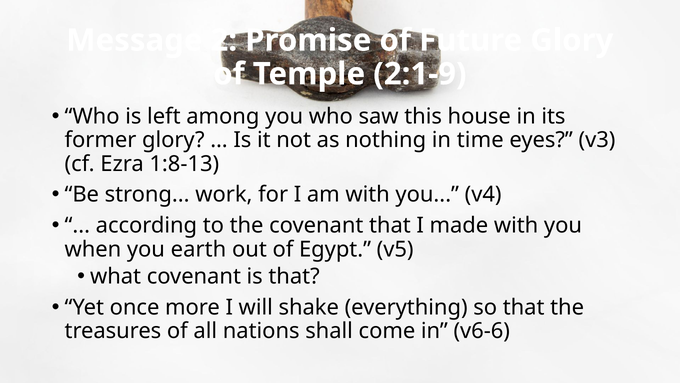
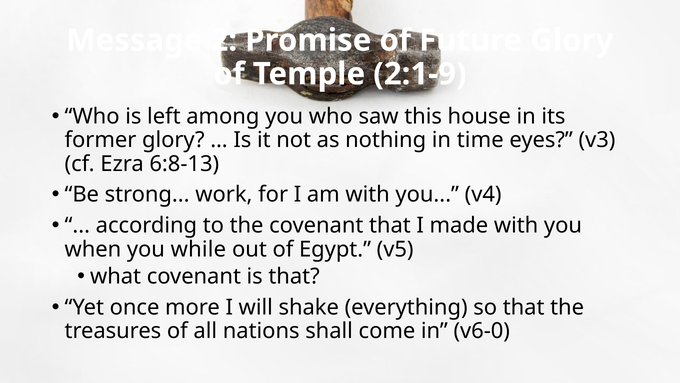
1:8-13: 1:8-13 -> 6:8-13 (184, 164)
earth: earth -> while (198, 249)
v6-6: v6-6 -> v6-0 (482, 331)
